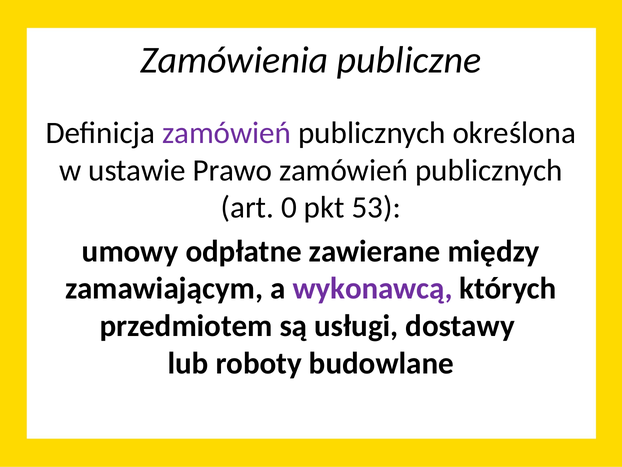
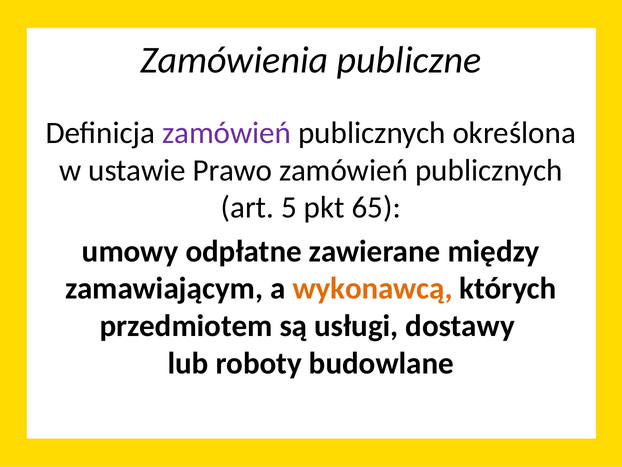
0: 0 -> 5 (289, 207)
53: 53 -> 65 (376, 207)
wykonawcą colour: purple -> orange (373, 288)
